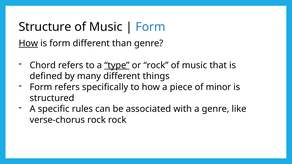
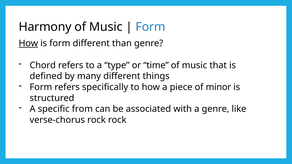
Structure: Structure -> Harmony (45, 27)
type underline: present -> none (117, 65)
or rock: rock -> time (156, 65)
rules: rules -> from (82, 109)
